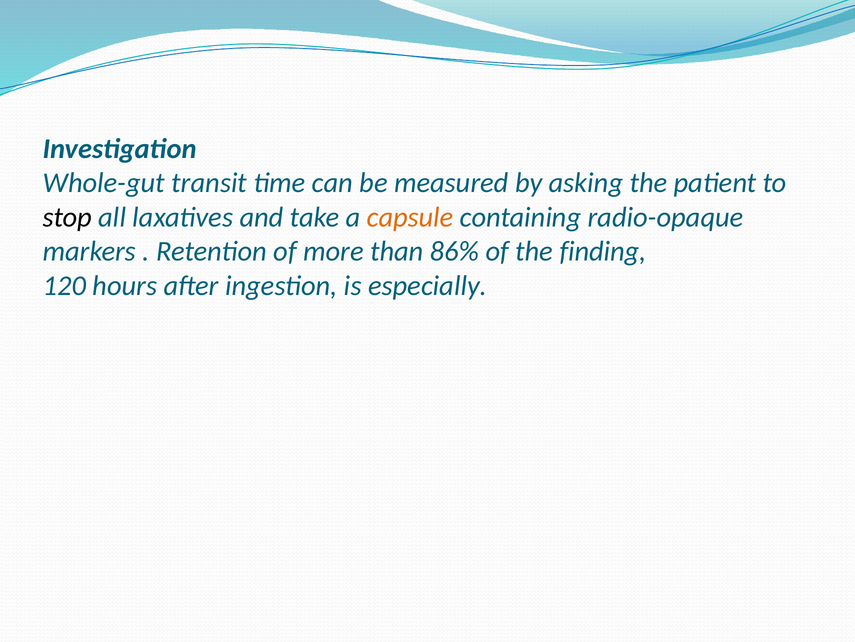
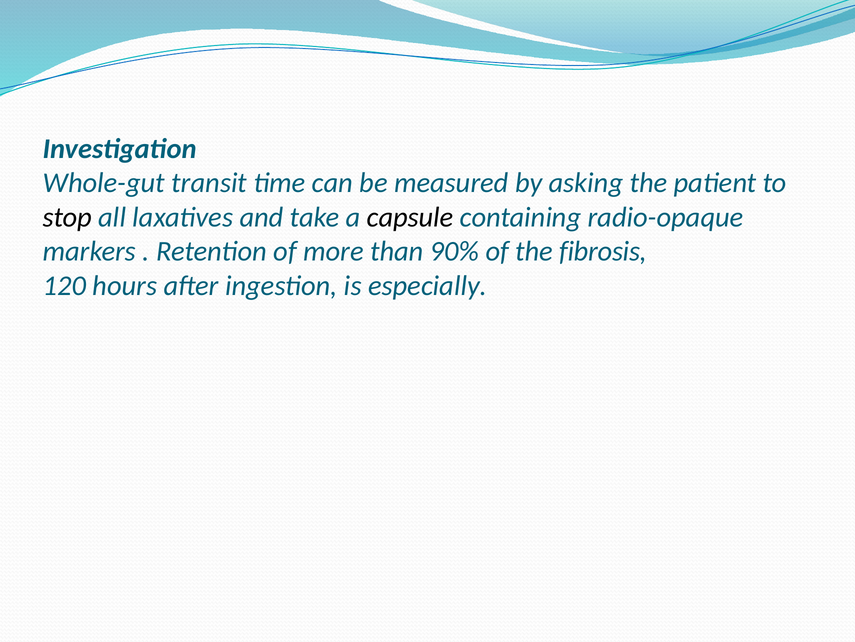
capsule colour: orange -> black (410, 217)
86%: 86% -> 90% (455, 251)
finding: finding -> fibrosis (603, 251)
